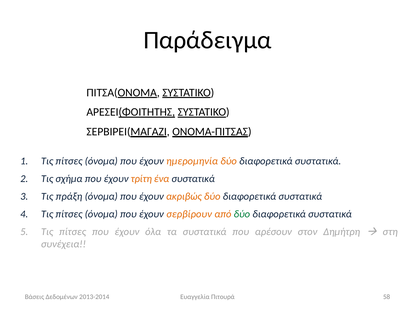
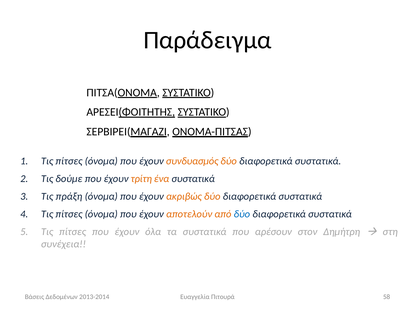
ημερομηνία: ημερομηνία -> συνδυασμός (192, 161)
σχήμα: σχήμα -> δούμε (69, 179)
σερβίρουν: σερβίρουν -> αποτελούν (189, 214)
δύο colour: green -> blue (242, 214)
